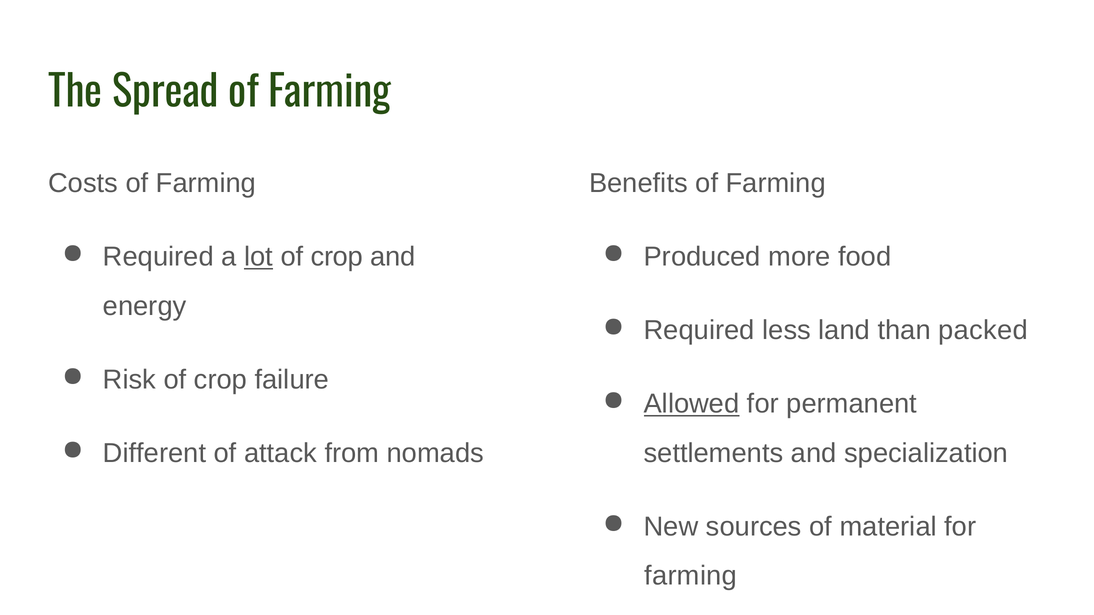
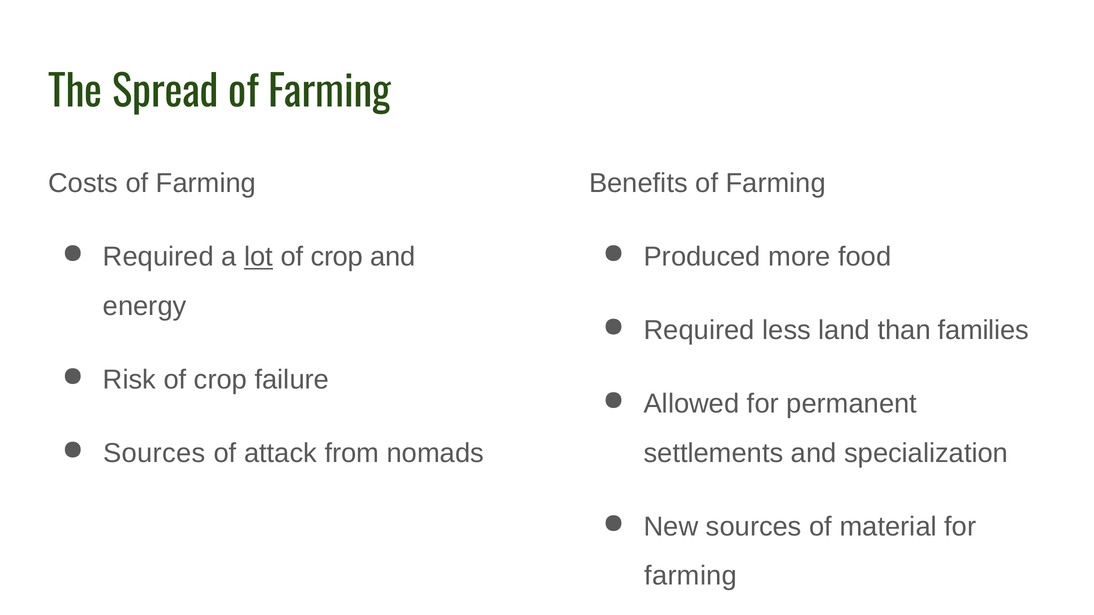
packed: packed -> families (983, 331)
Allowed underline: present -> none (692, 404)
Different: Different -> Sources (154, 453)
